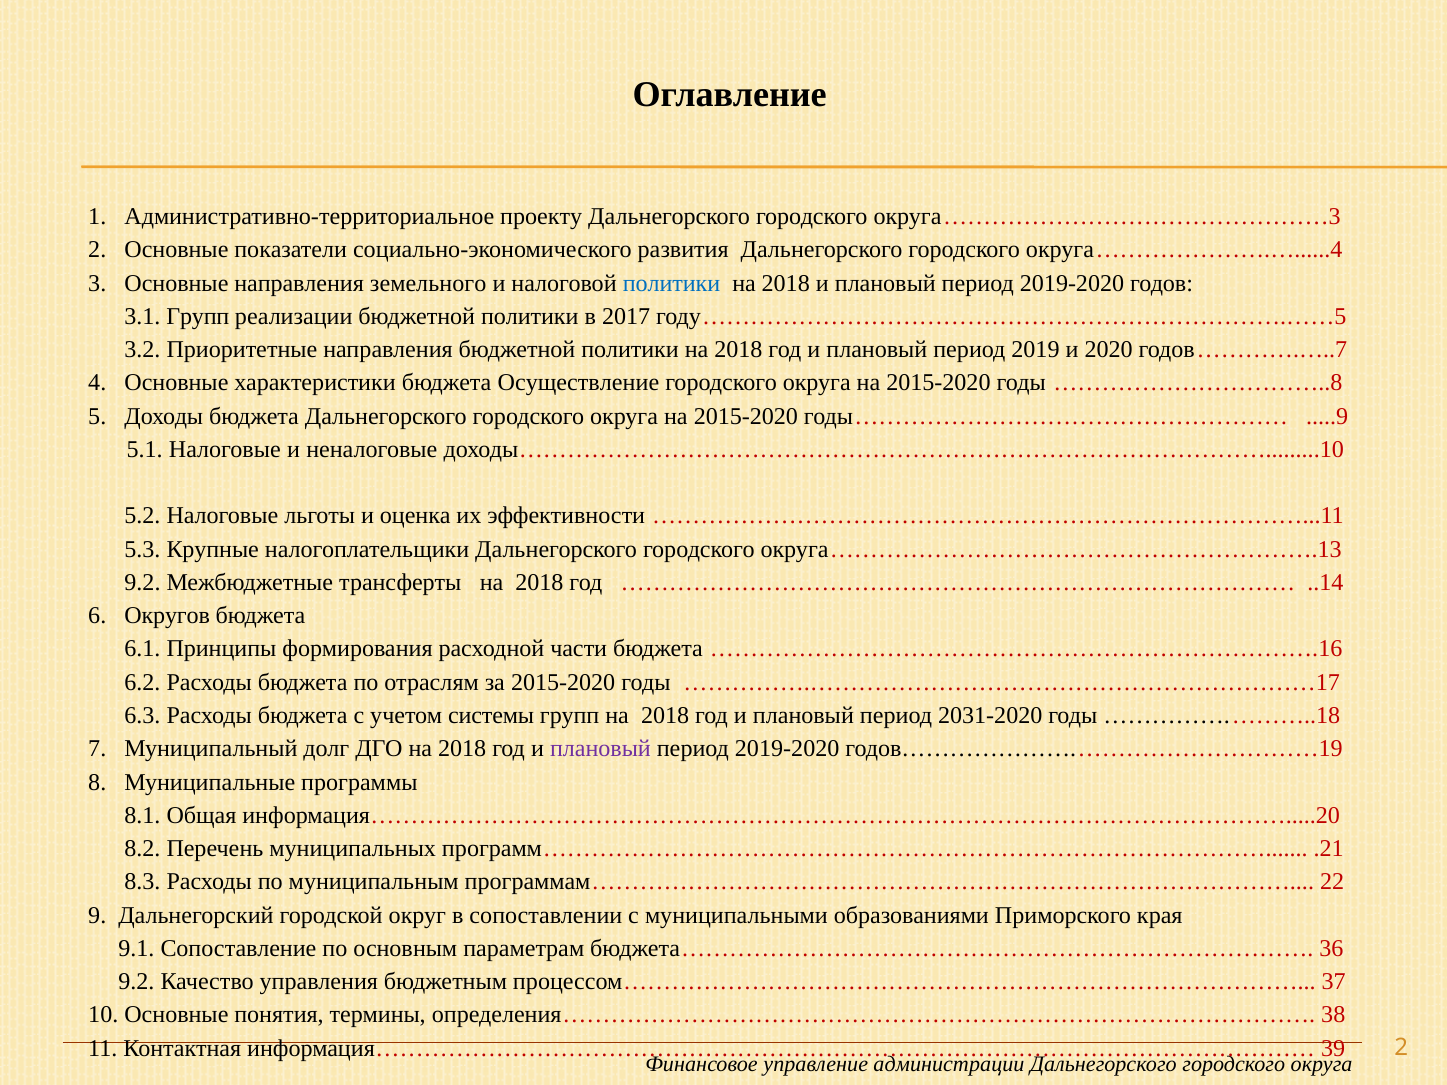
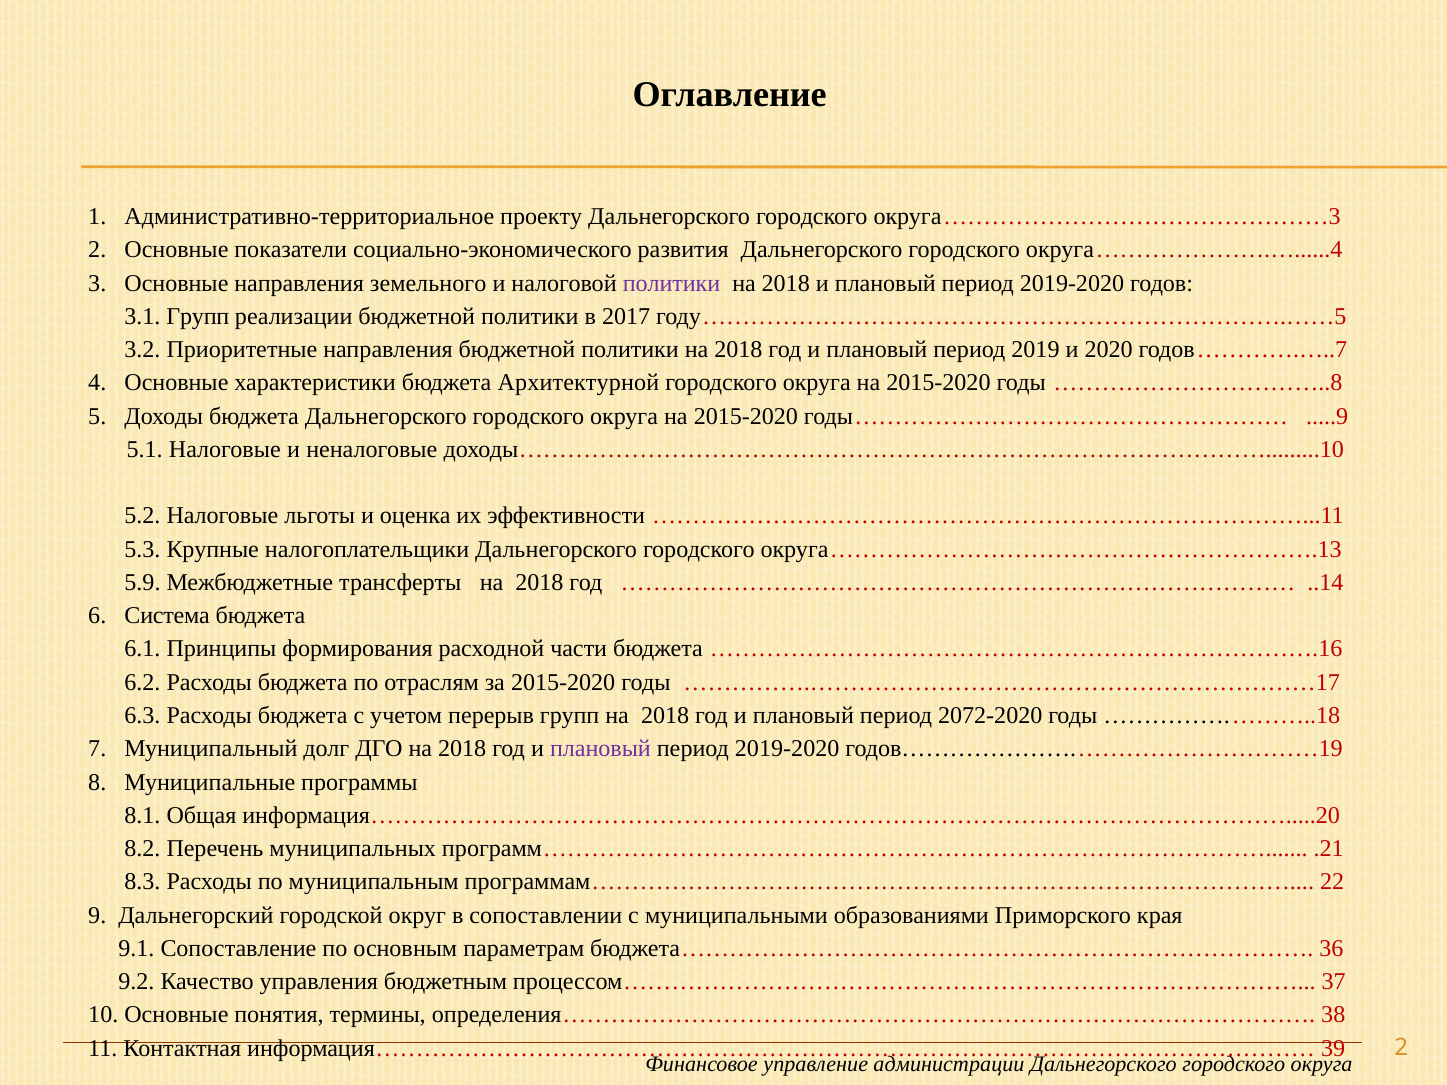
политики colour: blue -> purple (671, 283)
Осуществление: Осуществление -> Архитектурной (578, 383)
9.2: 9.2 -> 5.9 (142, 583)
Округов: Округов -> Система (167, 616)
системы: системы -> перерыв (491, 716)
2031-2020: 2031-2020 -> 2072-2020 (990, 716)
